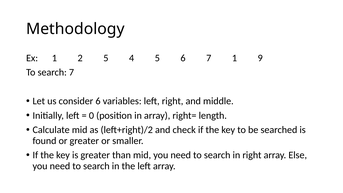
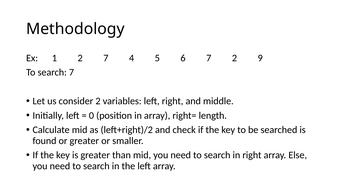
2 5: 5 -> 7 (106, 58)
7 1: 1 -> 2 (234, 58)
consider 6: 6 -> 2 (98, 101)
